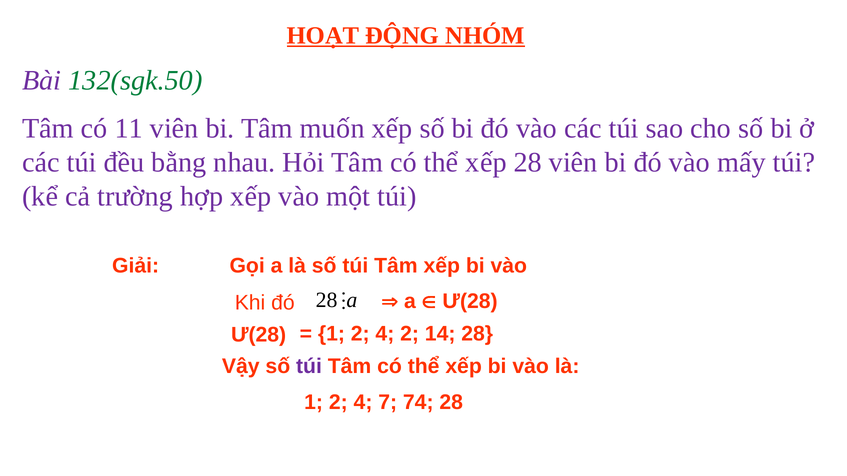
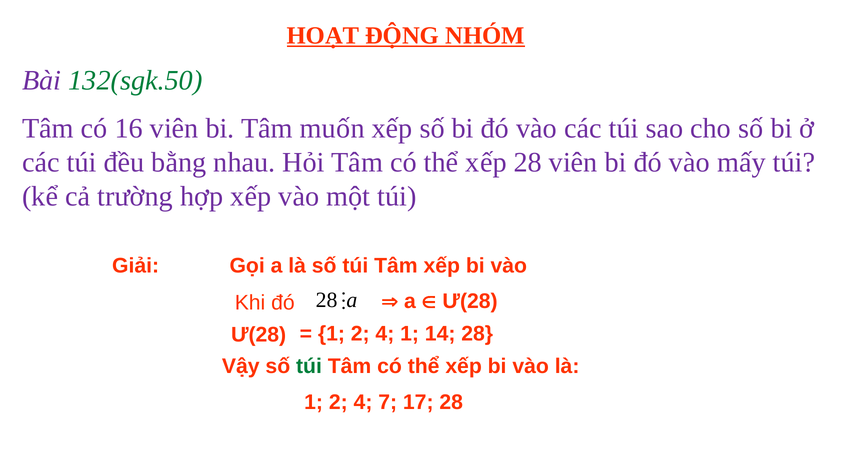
11: 11 -> 16 (129, 129)
4 2: 2 -> 1 (410, 334)
túi colour: purple -> green (309, 367)
74: 74 -> 17 (418, 403)
